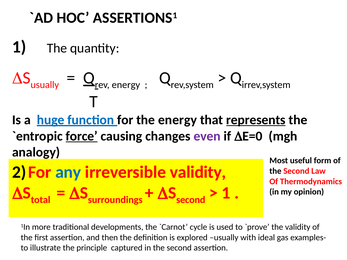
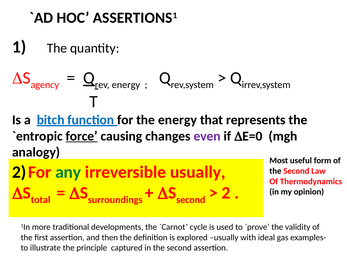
usually: usually -> agency (45, 85)
huge: huge -> bitch (51, 120)
represents underline: present -> none (256, 120)
any colour: blue -> green (68, 172)
irreversible validity: validity -> usually (198, 172)
1: 1 -> 2 (226, 193)
